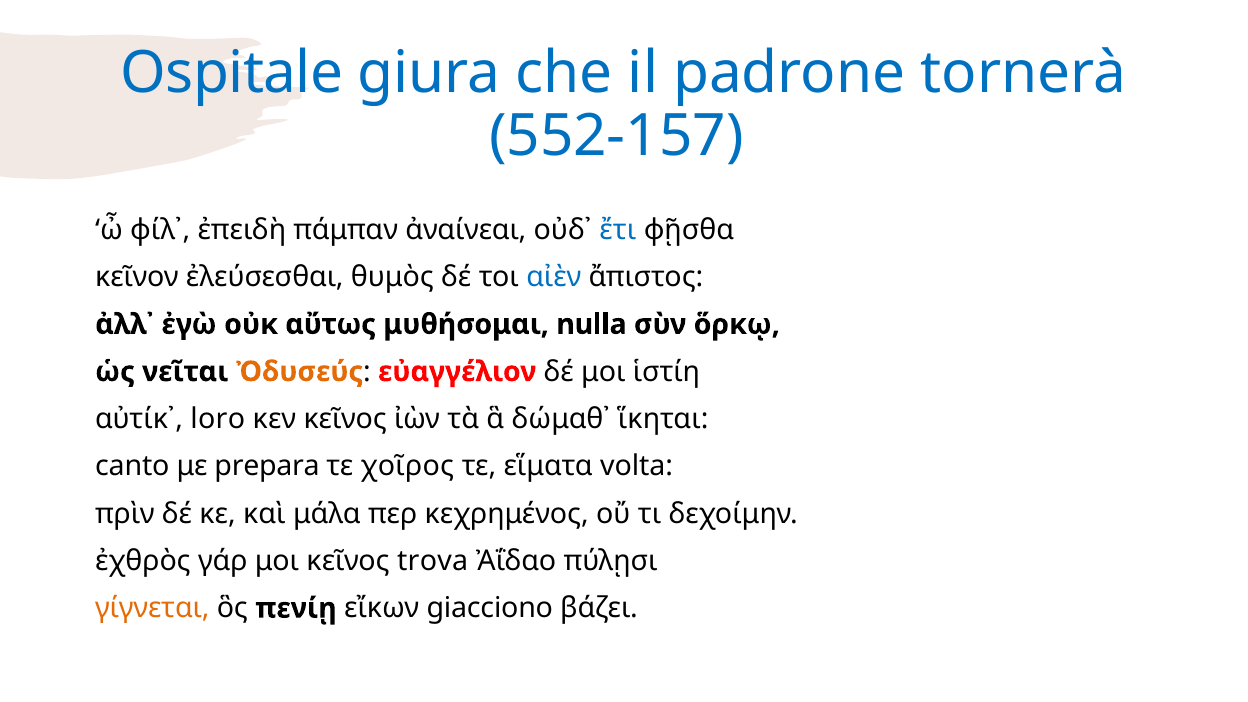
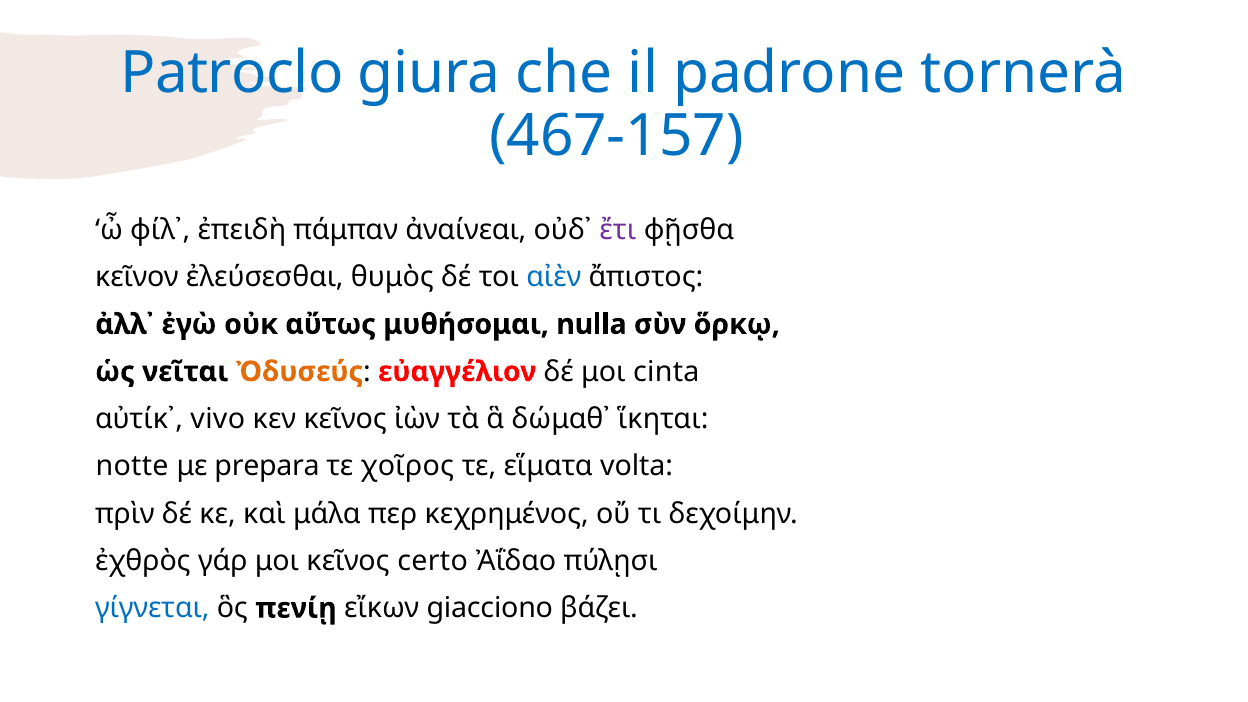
Ospitale: Ospitale -> Patroclo (232, 73)
552-157: 552-157 -> 467-157 (616, 136)
ἔτι colour: blue -> purple (618, 230)
ἱστίη: ἱστίη -> cinta (666, 372)
loro: loro -> vivo (218, 419)
canto: canto -> notte (132, 466)
trova: trova -> certo (433, 561)
γίγνεται colour: orange -> blue (152, 608)
